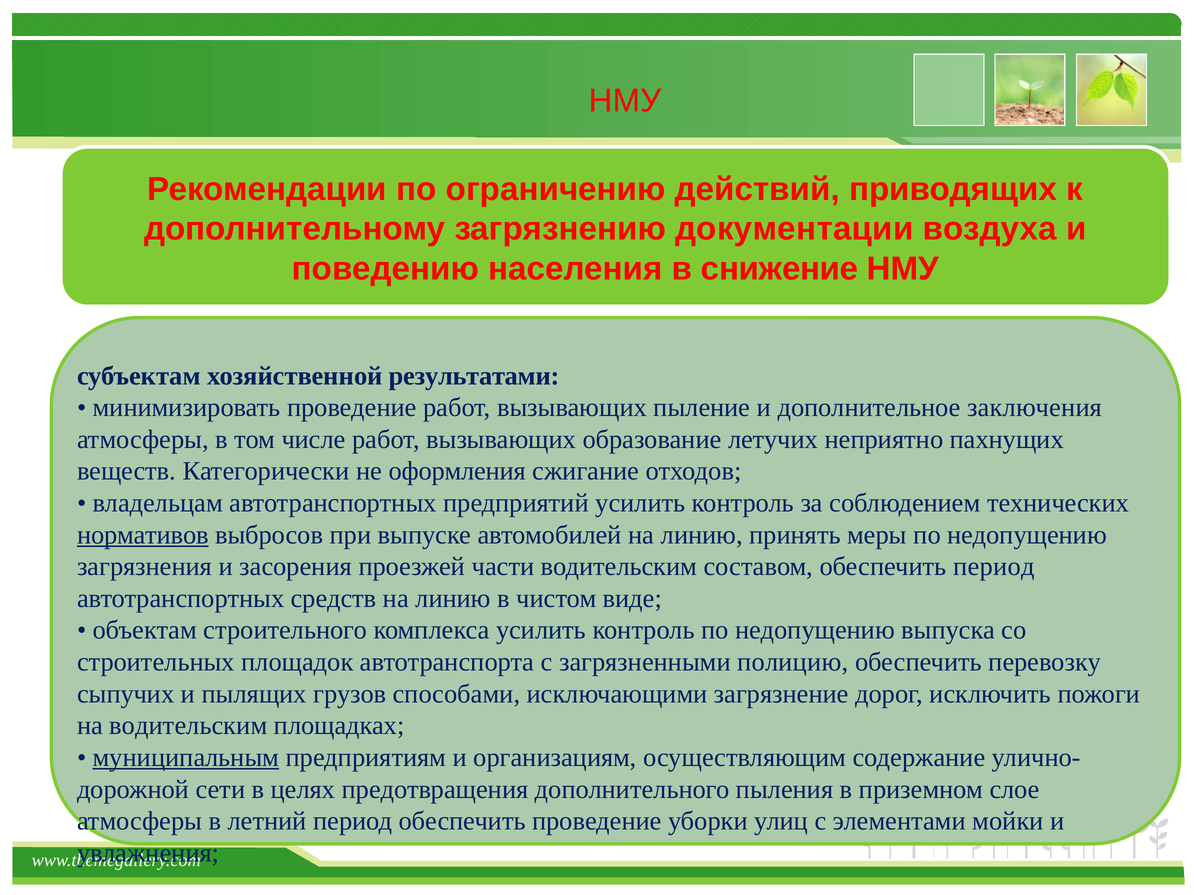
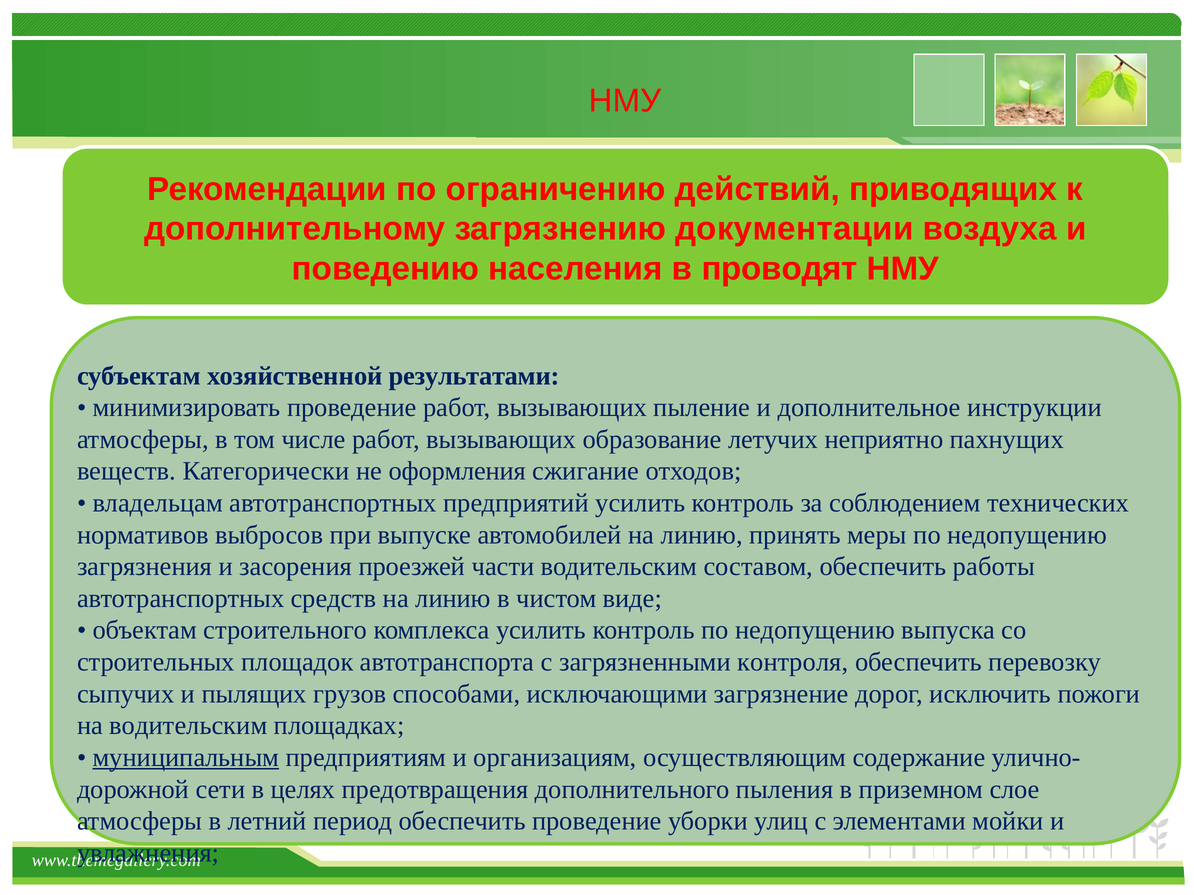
снижение: снижение -> проводят (780, 269)
заключения: заключения -> инструкции (1035, 408)
нормативов underline: present -> none (143, 535)
обеспечить период: период -> работы (994, 567)
полицию: полицию -> контроля (793, 662)
